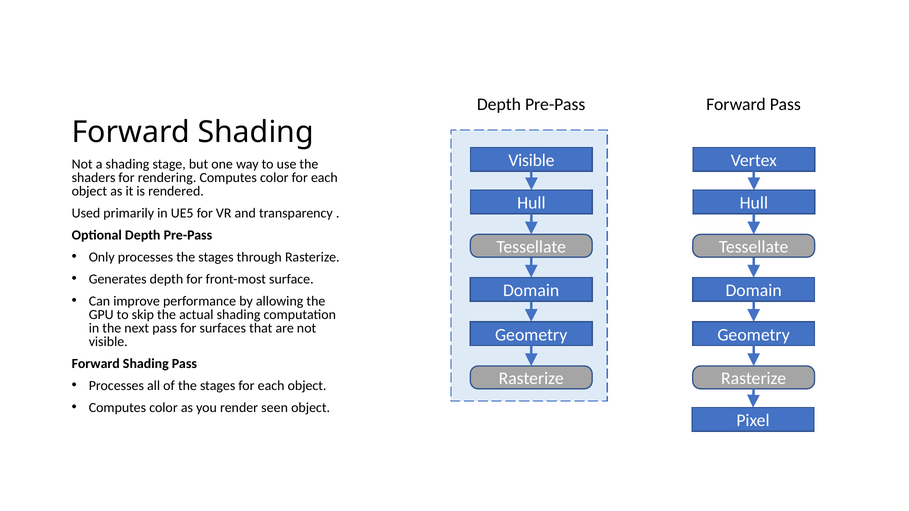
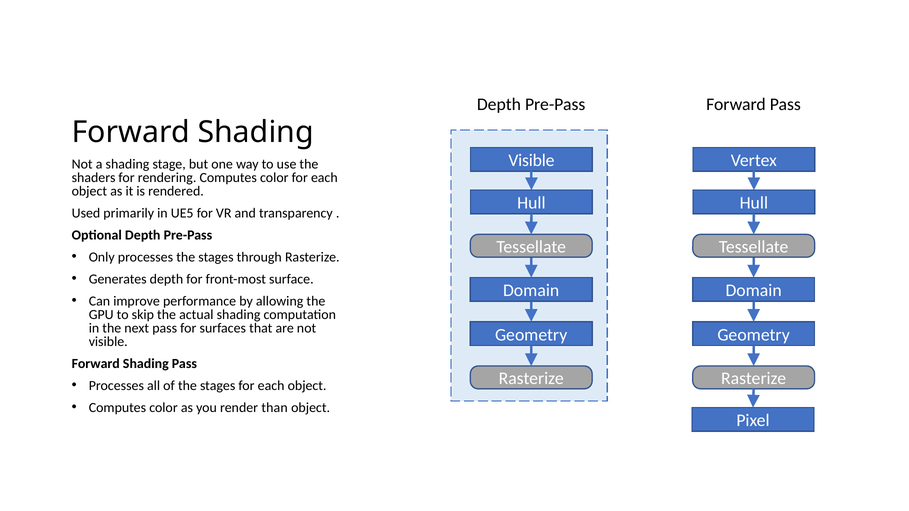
seen: seen -> than (275, 408)
